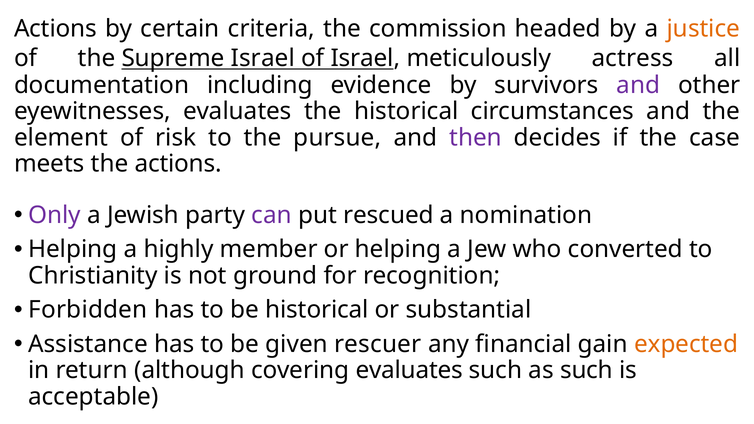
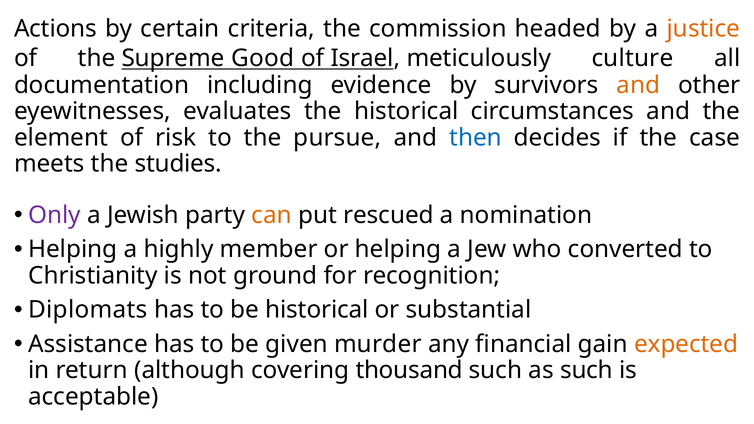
Supreme Israel: Israel -> Good (263, 58)
actress: actress -> culture (633, 58)
and colour: purple -> orange (638, 85)
then colour: purple -> blue (476, 138)
the actions: actions -> studies (178, 164)
can colour: purple -> orange (272, 215)
Forbidden: Forbidden -> Diplomats (88, 310)
rescuer: rescuer -> murder (378, 344)
covering evaluates: evaluates -> thousand (409, 370)
